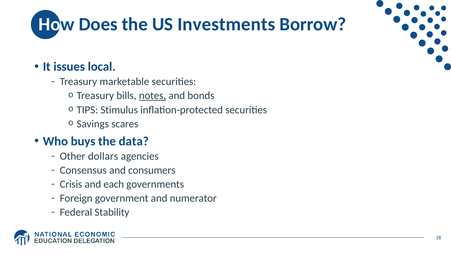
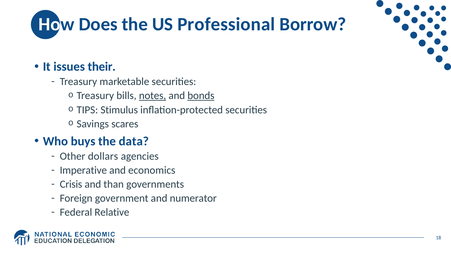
Investments: Investments -> Professional (226, 24)
local: local -> their (102, 67)
bonds underline: none -> present (201, 96)
Consensus: Consensus -> Imperative (83, 170)
consumers: consumers -> economics (152, 170)
each: each -> than (114, 184)
Stability: Stability -> Relative (112, 212)
